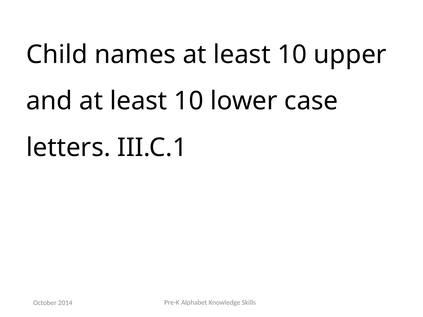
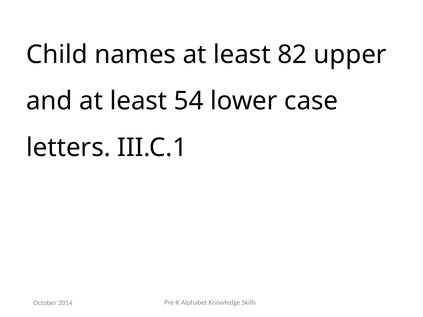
names at least 10: 10 -> 82 (292, 55)
and at least 10: 10 -> 54 (189, 101)
